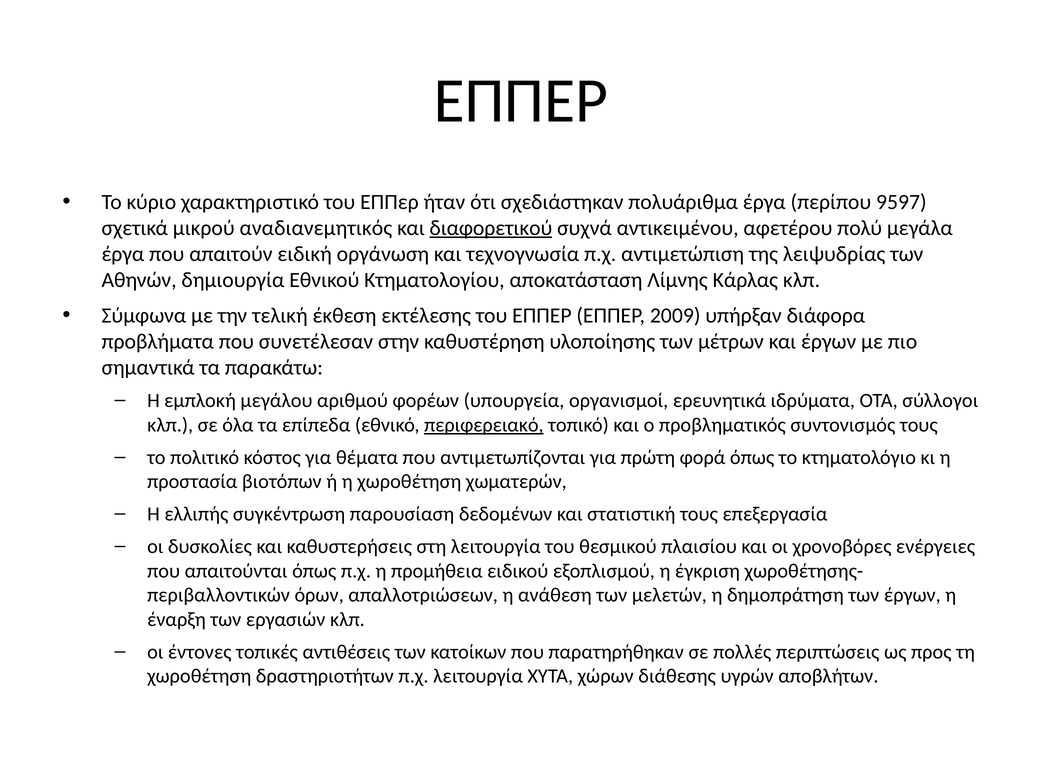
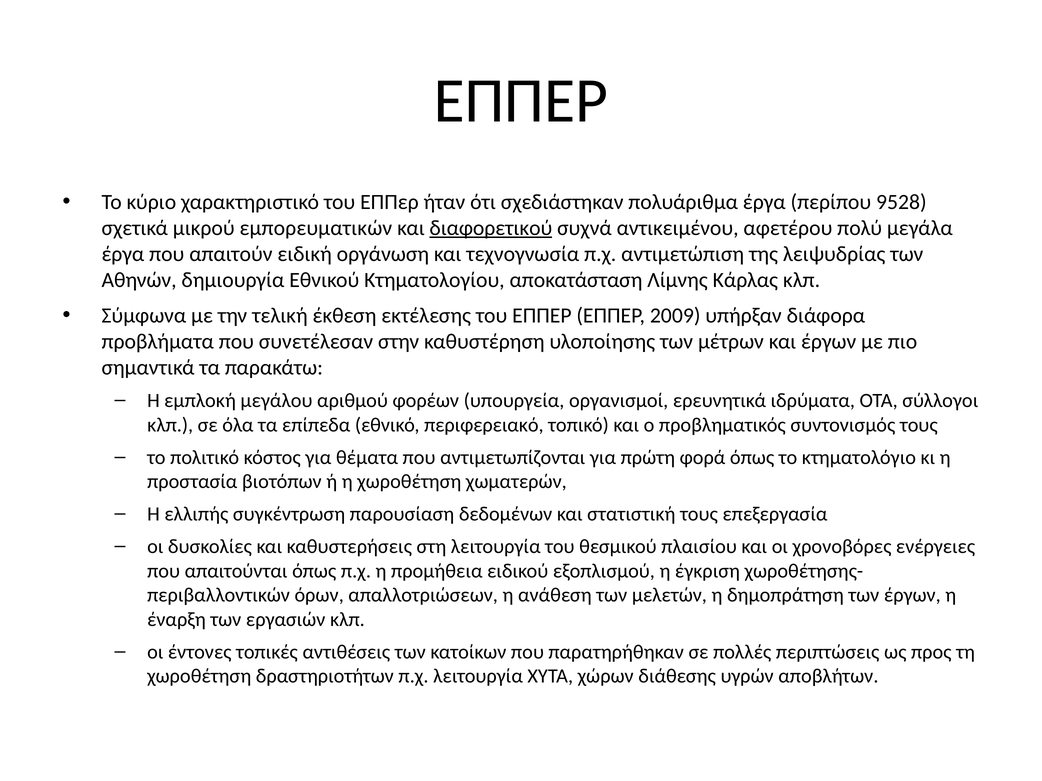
9597: 9597 -> 9528 (901, 202)
αναδιανεμητικός: αναδιανεμητικός -> εμπορευματικών (316, 228)
περιφερειακό underline: present -> none (484, 425)
